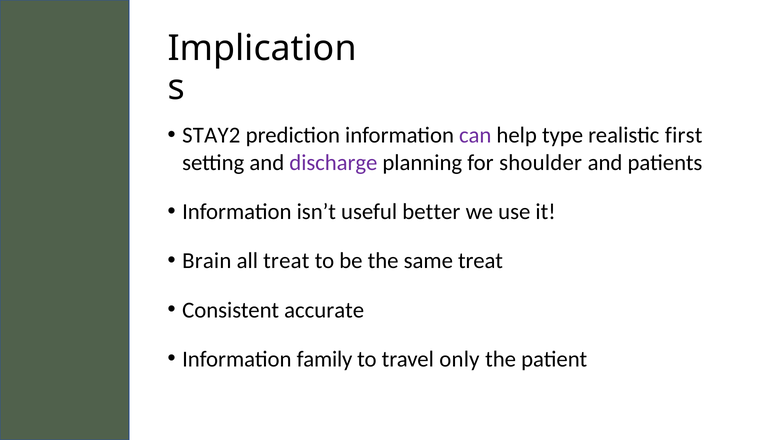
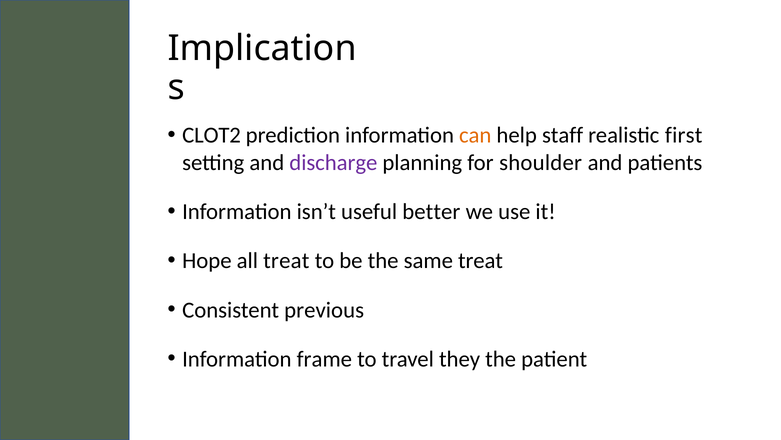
STAY2: STAY2 -> CLOT2 (211, 135)
can colour: purple -> orange (475, 135)
type: type -> staff (563, 135)
Brain: Brain -> Hope (207, 261)
accurate: accurate -> previous (324, 310)
family: family -> frame (324, 359)
only: only -> they (460, 359)
